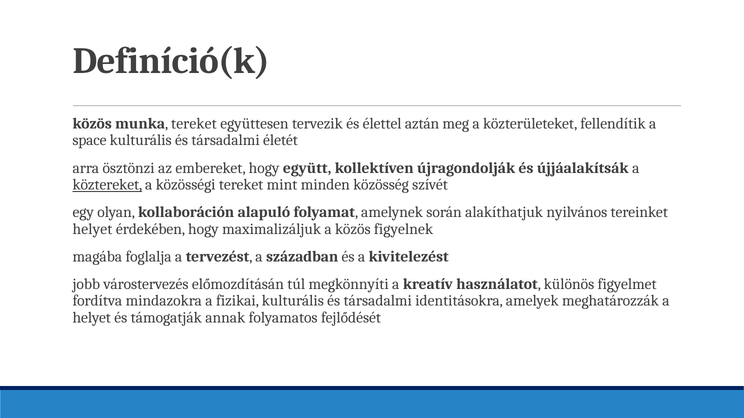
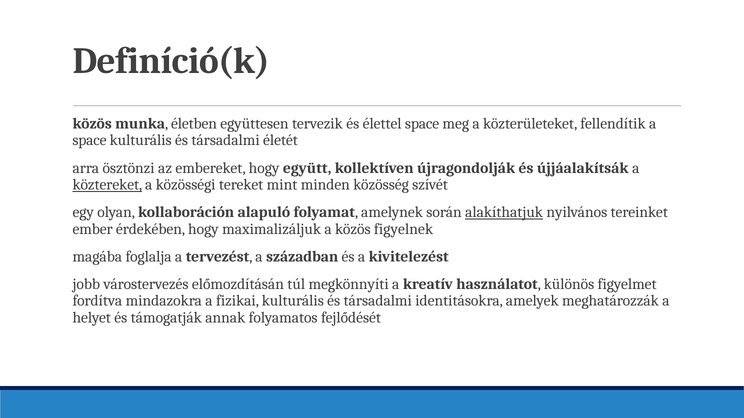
munka tereket: tereket -> életben (194, 124)
élettel aztán: aztán -> space (422, 124)
alakíthatjuk underline: none -> present (504, 212)
helyet: helyet -> ember (93, 229)
